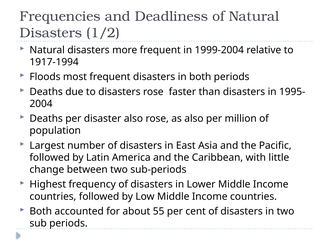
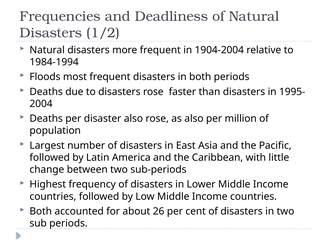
1999-2004: 1999-2004 -> 1904-2004 (219, 50)
1917-1994: 1917-1994 -> 1984-1994 (54, 62)
55: 55 -> 26 (159, 211)
